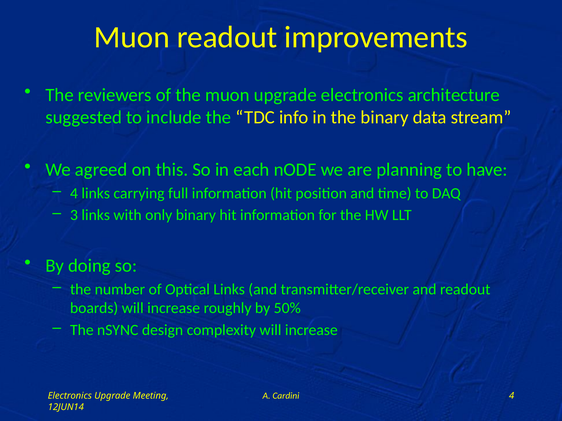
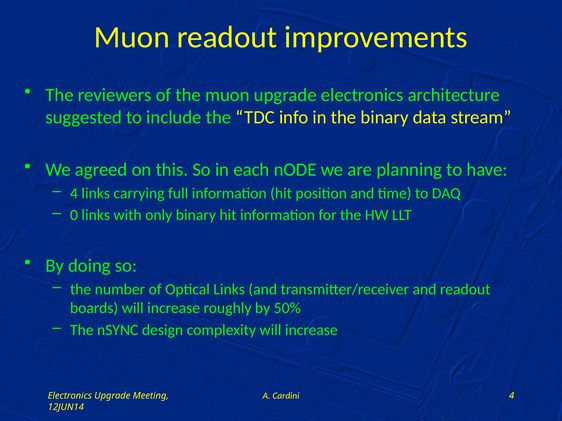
3: 3 -> 0 (74, 215)
